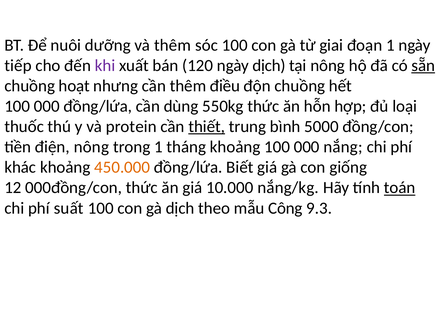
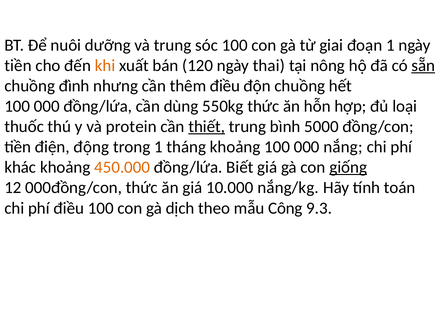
và thêm: thêm -> trung (173, 45)
tiếp: tiếp -> tiền (18, 66)
khi colour: purple -> orange (105, 66)
ngày dịch: dịch -> thai (269, 66)
hoạt: hoạt -> đình (74, 86)
điện nông: nông -> động (91, 147)
giống underline: none -> present (348, 167)
toán underline: present -> none (400, 188)
phí suất: suất -> điều (69, 208)
